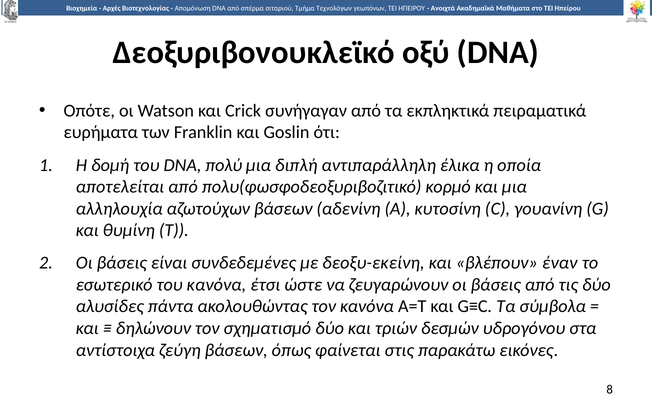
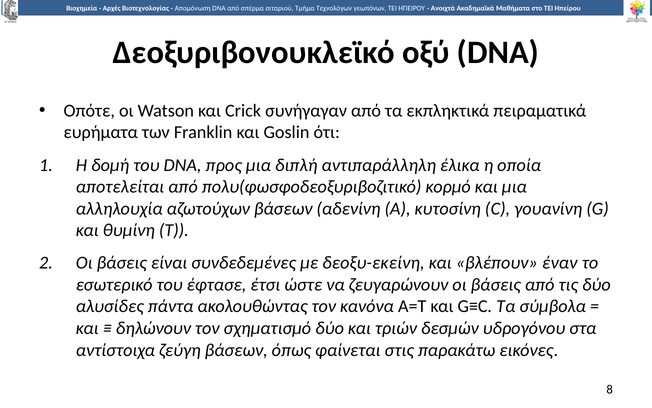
πολύ: πολύ -> προς (224, 165)
του κανόνα: κανόνα -> έφτασε (217, 284)
